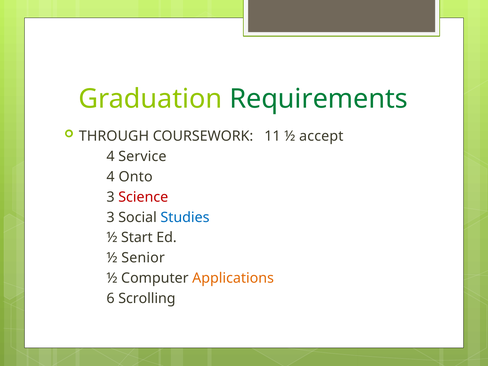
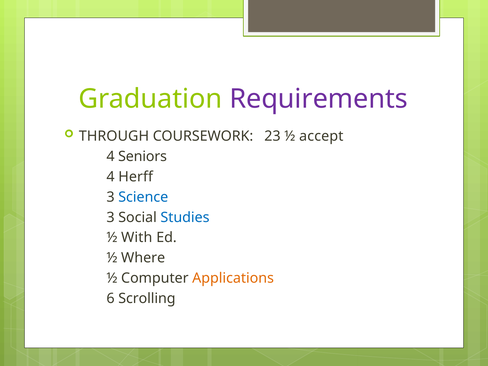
Requirements colour: green -> purple (319, 99)
11: 11 -> 23 (272, 136)
Service: Service -> Seniors (143, 156)
Onto: Onto -> Herff (136, 177)
Science colour: red -> blue (143, 197)
Start: Start -> With (137, 238)
Senior: Senior -> Where (143, 258)
